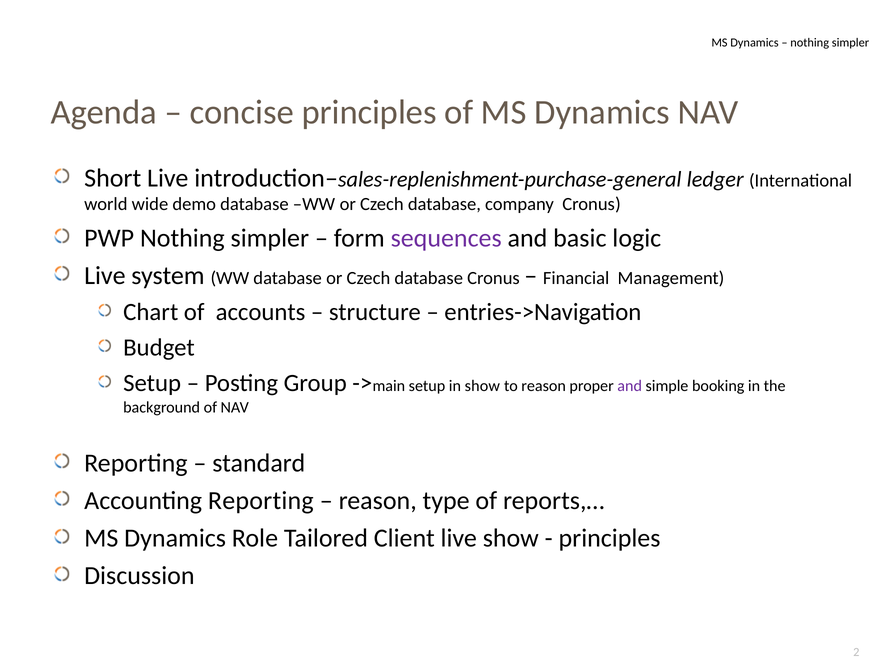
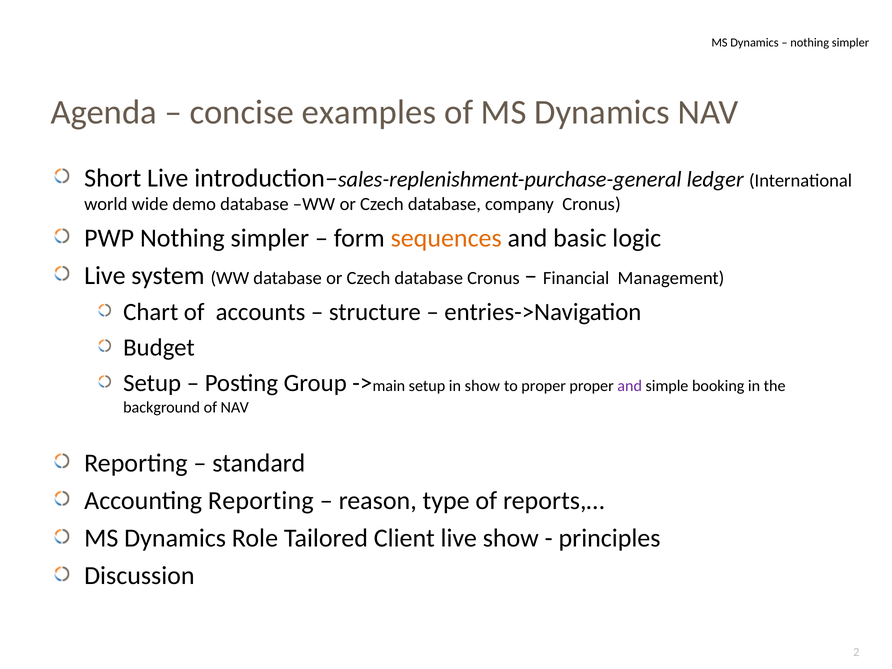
concise principles: principles -> examples (369, 112)
sequences colour: purple -> orange (446, 238)
to reason: reason -> proper (544, 386)
